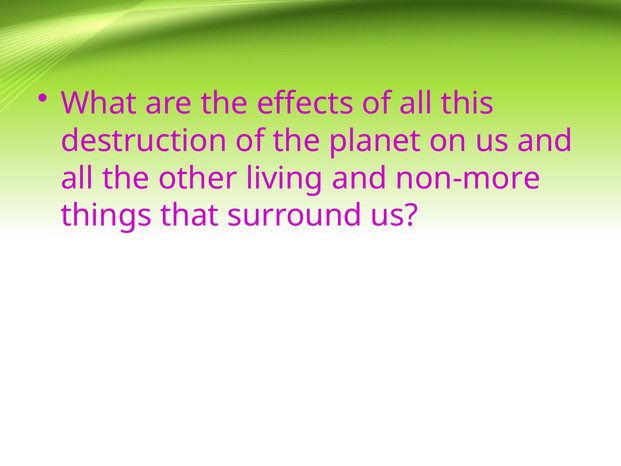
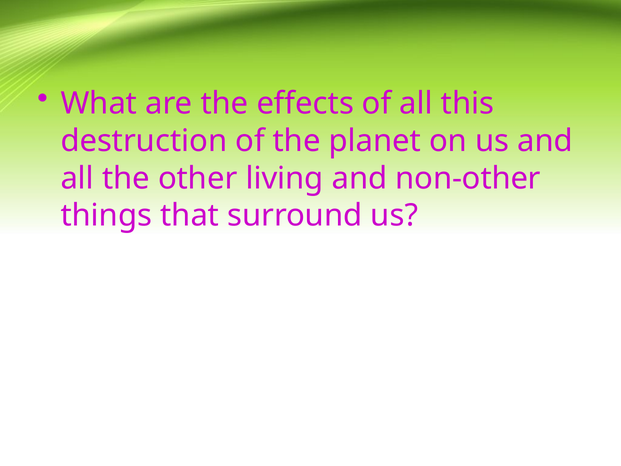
non-more: non-more -> non-other (468, 178)
